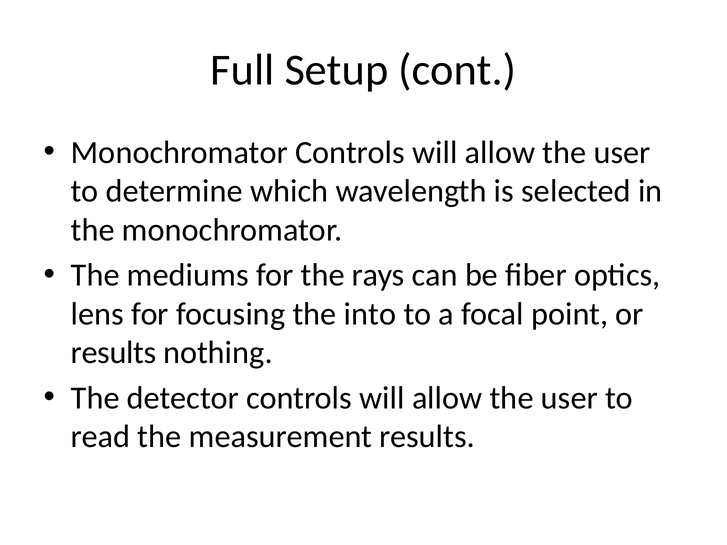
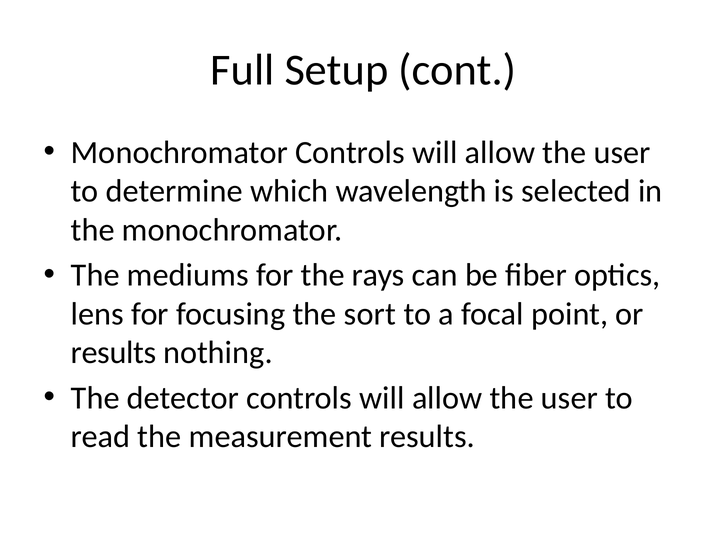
into: into -> sort (370, 314)
